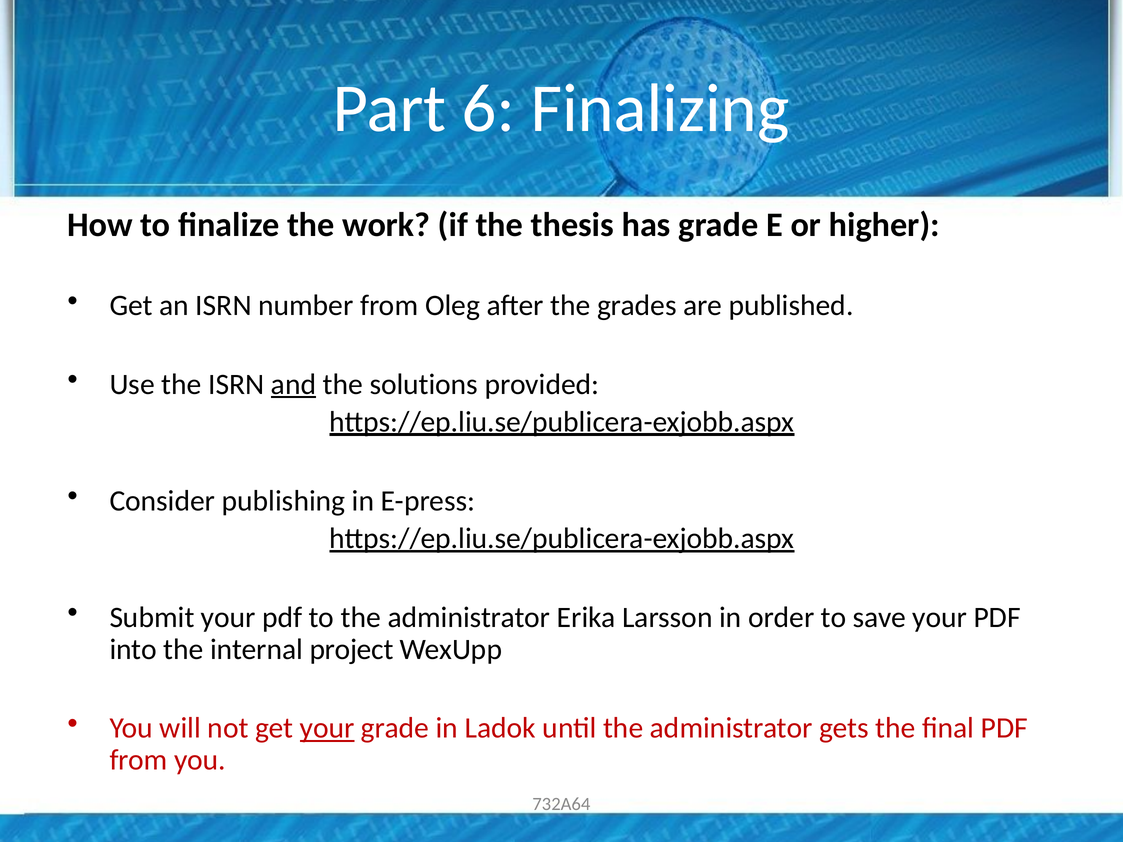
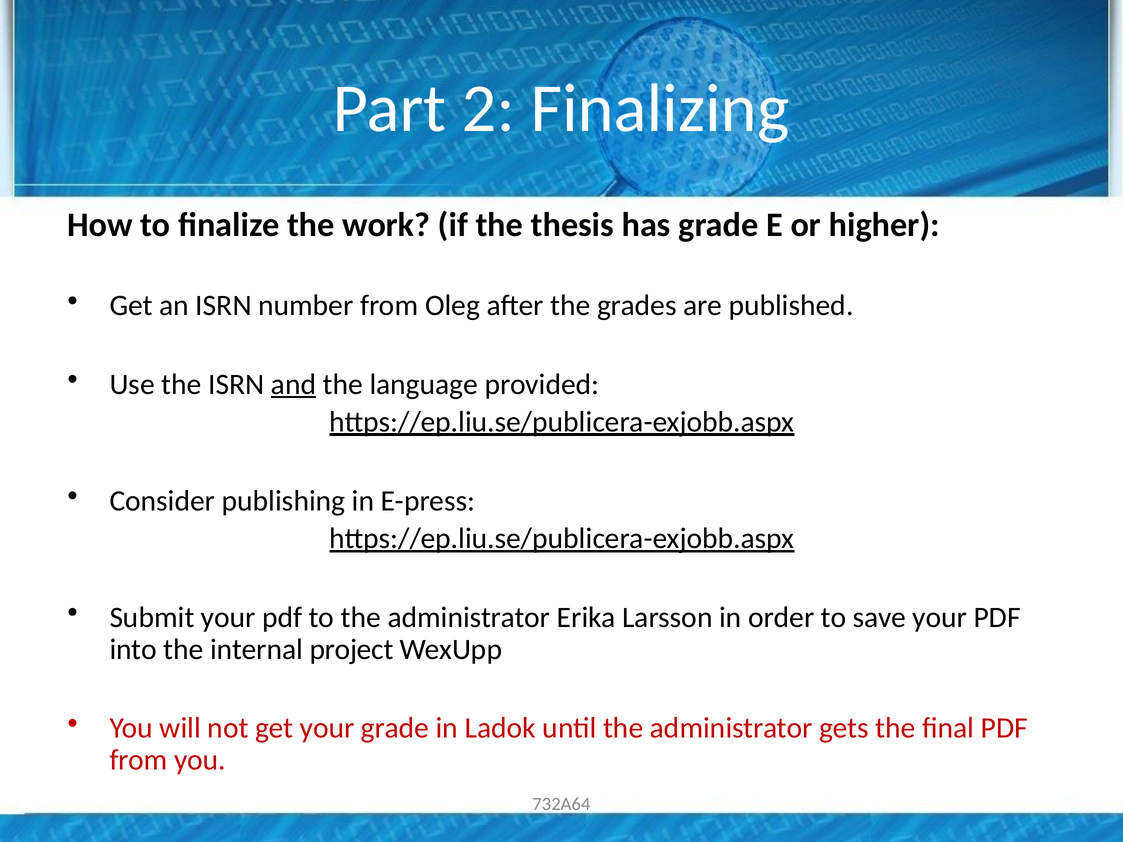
6: 6 -> 2 (488, 109)
solutions: solutions -> language (424, 384)
your underline: present -> none (327, 728)
